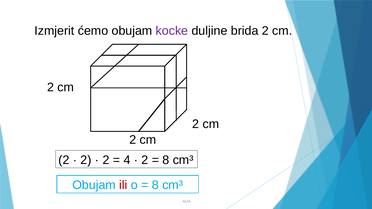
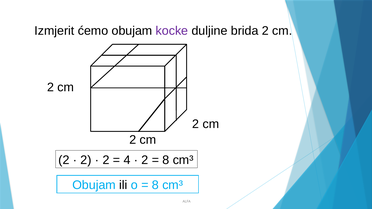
ili colour: red -> black (123, 185)
